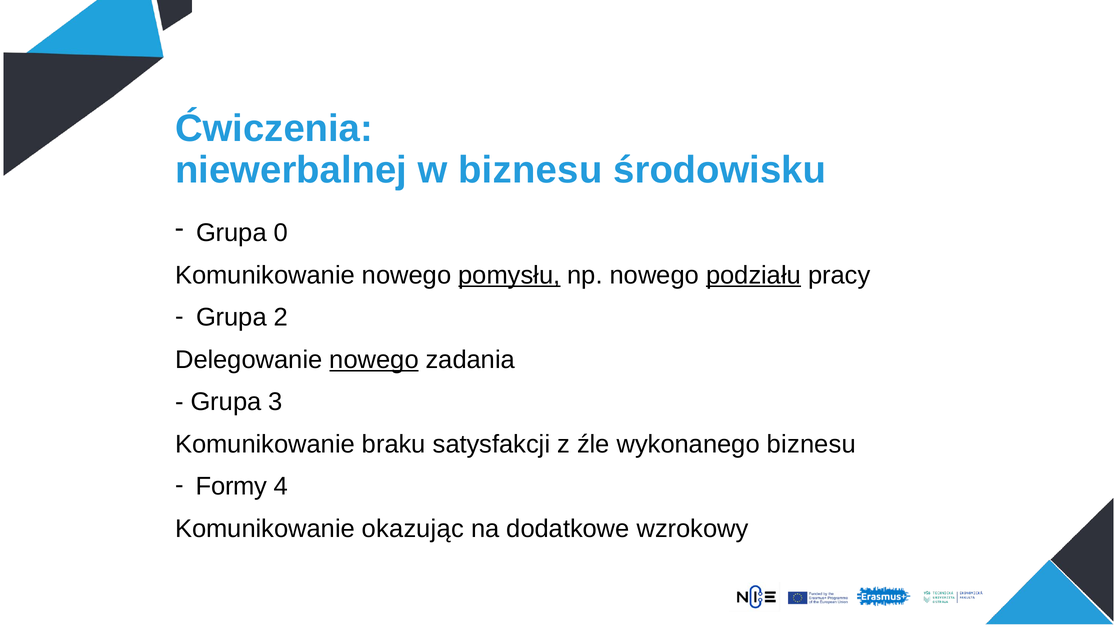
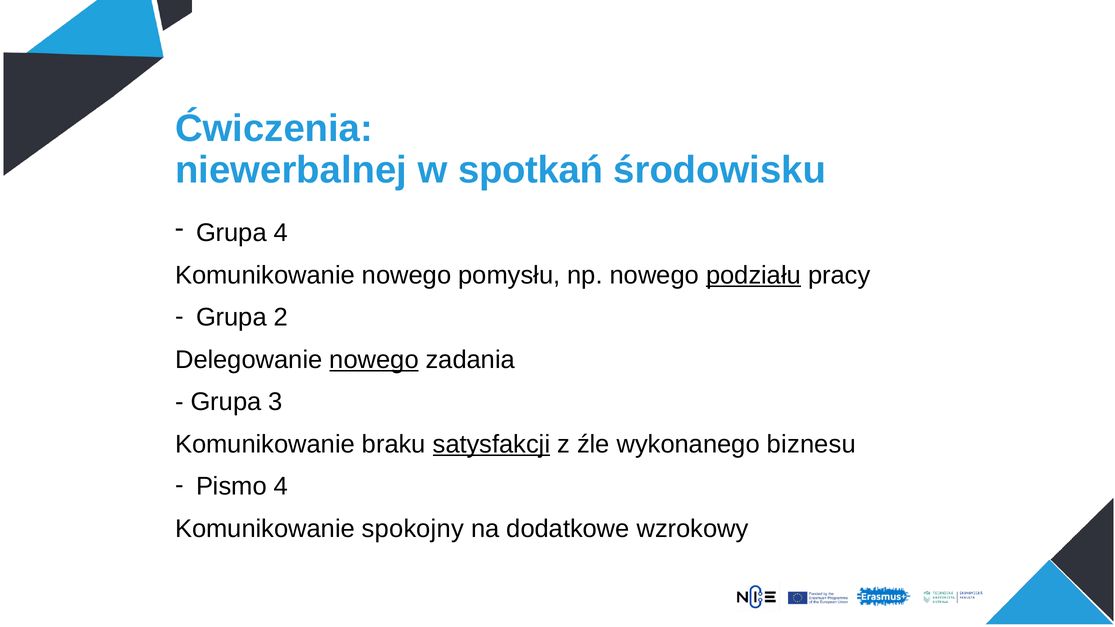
w biznesu: biznesu -> spotkań (531, 170)
Grupa 0: 0 -> 4 (281, 233)
pomysłu underline: present -> none (509, 275)
satysfakcji underline: none -> present (492, 444)
Formy: Formy -> Pismo (231, 486)
okazując: okazując -> spokojny (413, 529)
